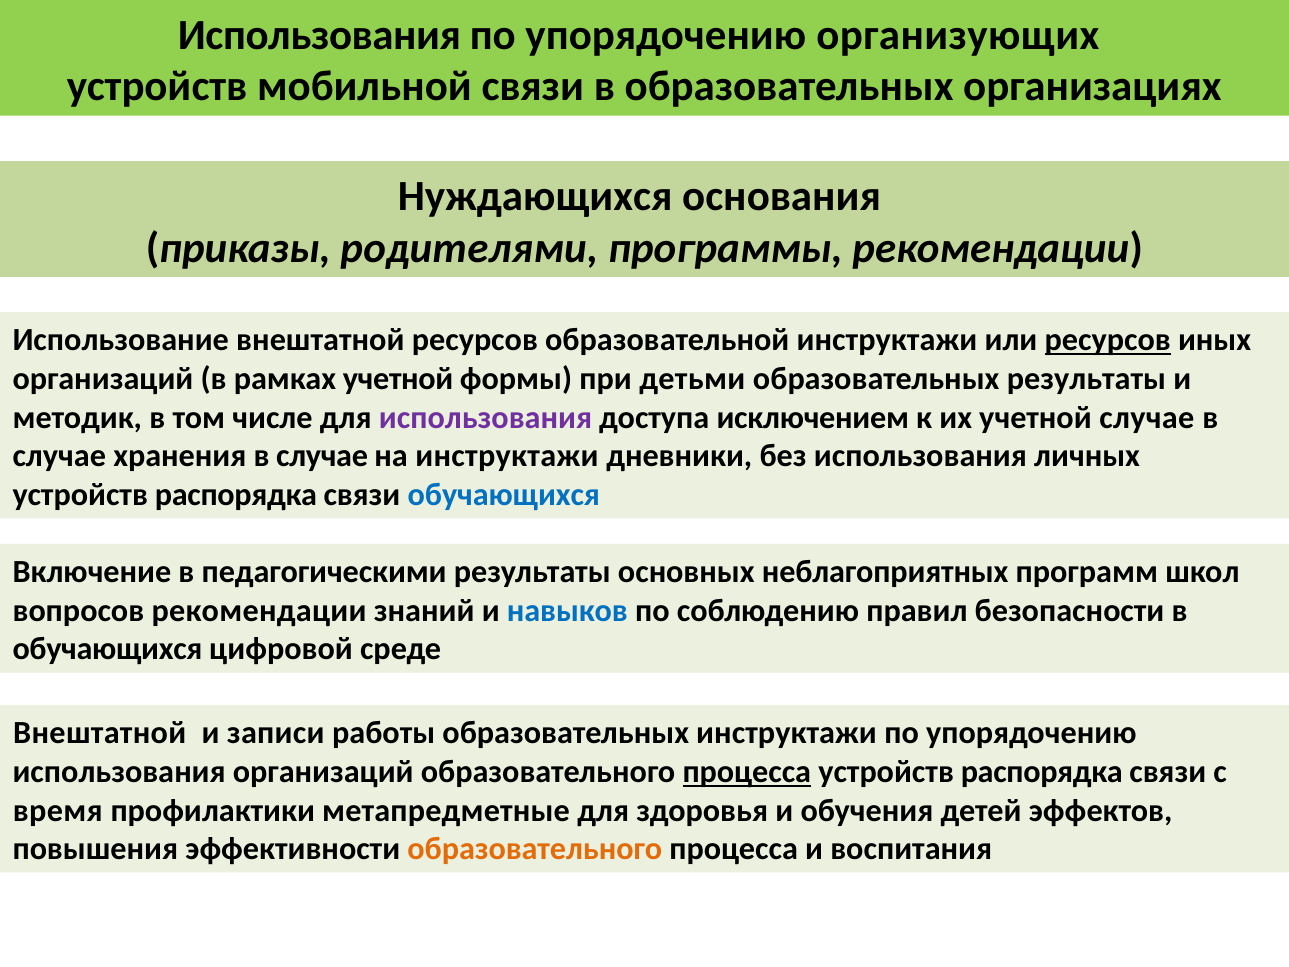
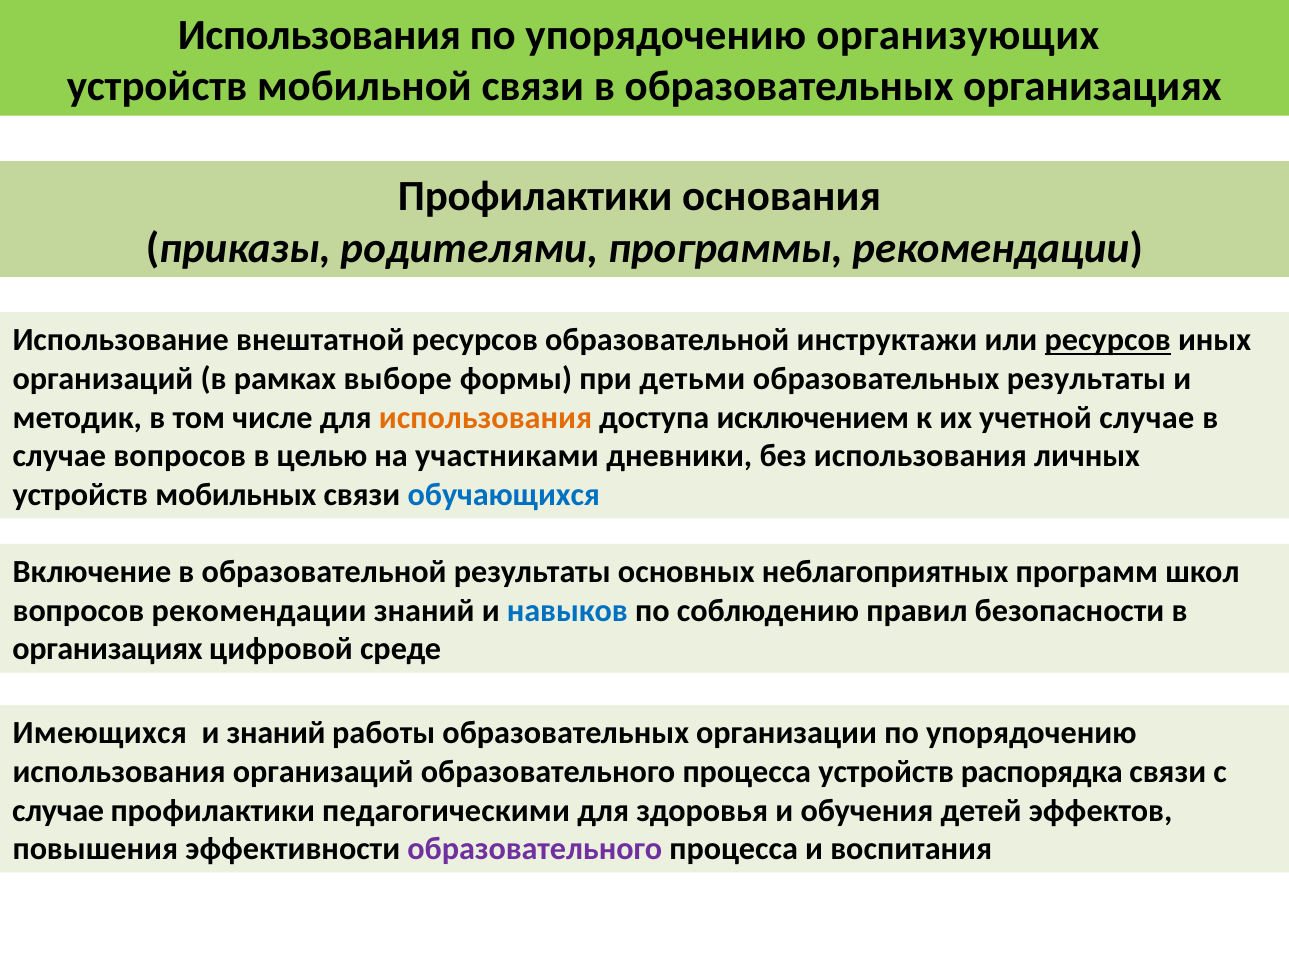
Нуждающихся: Нуждающихся -> Профилактики (535, 196)
рамках учетной: учетной -> выборе (398, 379)
использования colour: purple -> orange (486, 417)
случае хранения: хранения -> вопросов (180, 456)
случае: случае -> целью (322, 456)
на инструктажи: инструктажи -> участниками (507, 456)
распорядка: распорядка -> мобильных (236, 495)
в педагогическими: педагогическими -> образовательной (324, 572)
обучающихся: обучающихся -> организациях (107, 649)
Внештатной: Внештатной -> Имеющихся (100, 733)
и записи: записи -> знаний (276, 733)
образовательных инструктажи: инструктажи -> организации (787, 733)
процесса underline: present -> none (747, 771)
время: время -> случае (58, 810)
метапредметные: метапредметные -> педагогическими (446, 810)
образовательного colour: orange -> purple (535, 849)
